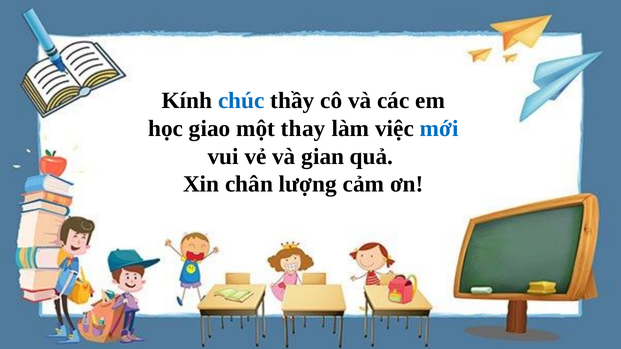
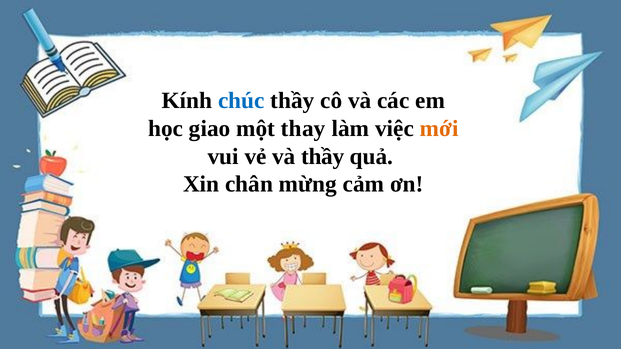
mới colour: blue -> orange (439, 129)
và gian: gian -> thầy (323, 156)
lượng: lượng -> mừng (308, 184)
